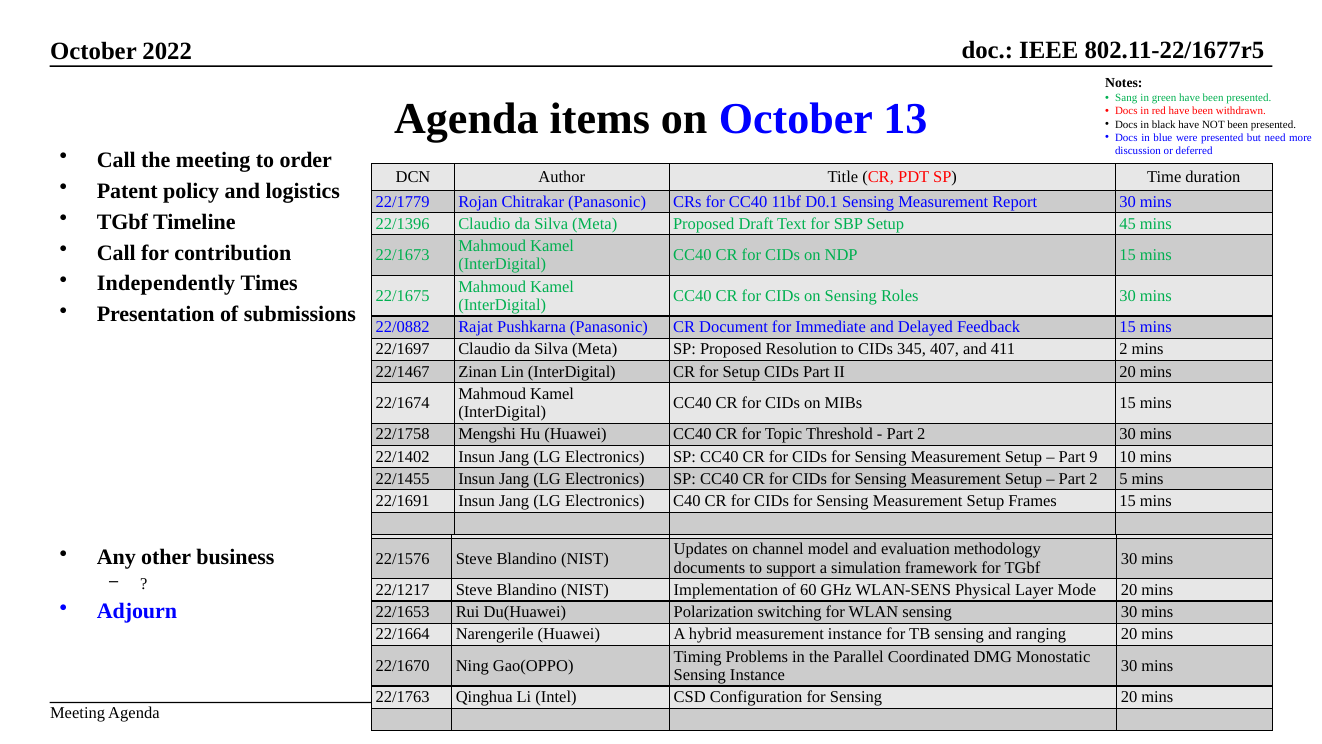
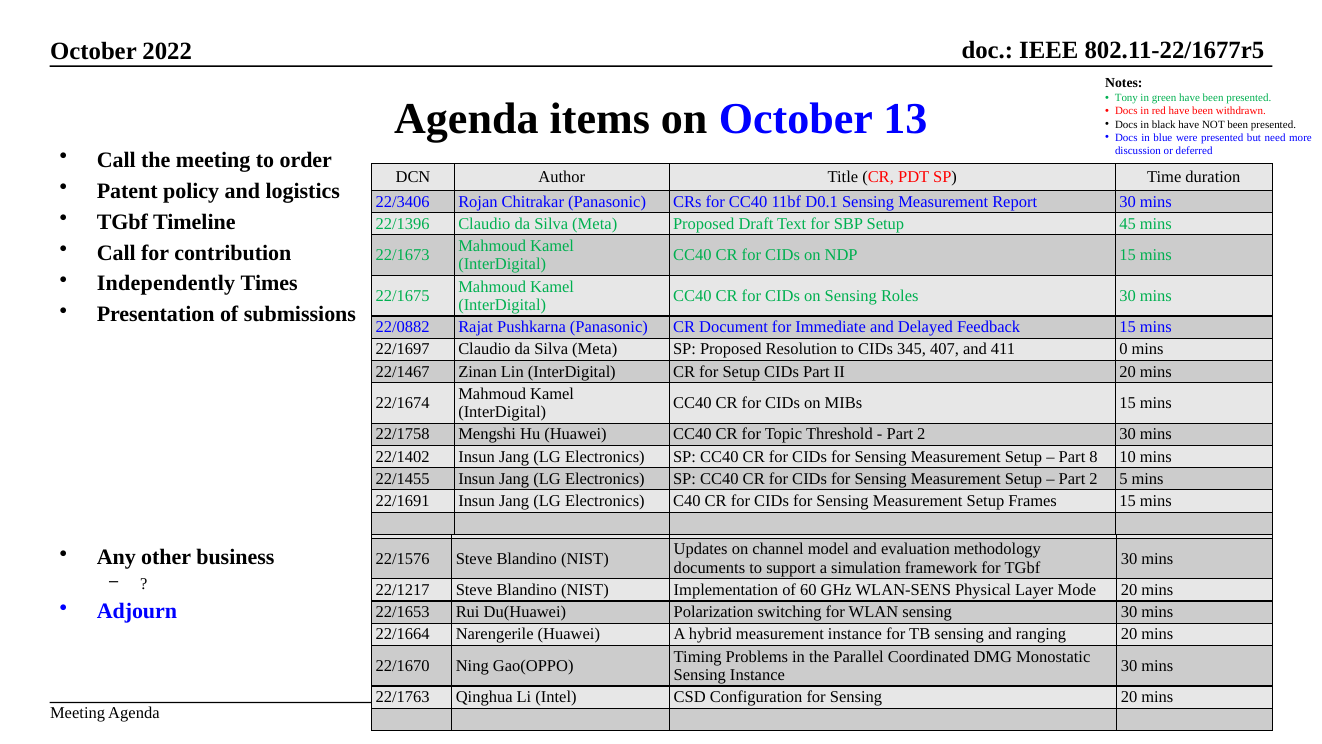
Sang: Sang -> Tony (1126, 98)
22/1779: 22/1779 -> 22/3406 (403, 201)
411 2: 2 -> 0 (1123, 349)
9: 9 -> 8 (1093, 456)
